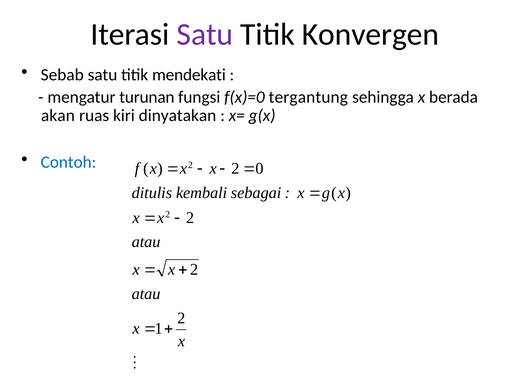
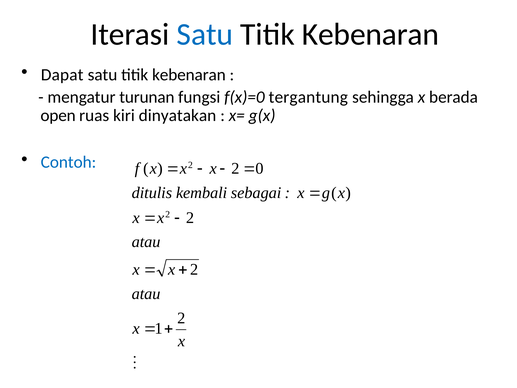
Satu colour: purple -> blue (205, 35)
Konvergen: Konvergen -> Kebenaran (371, 35)
Sebab: Sebab -> Dapat (62, 75)
mendekati: mendekati -> kebenaran (189, 75)
akan: akan -> open (58, 116)
